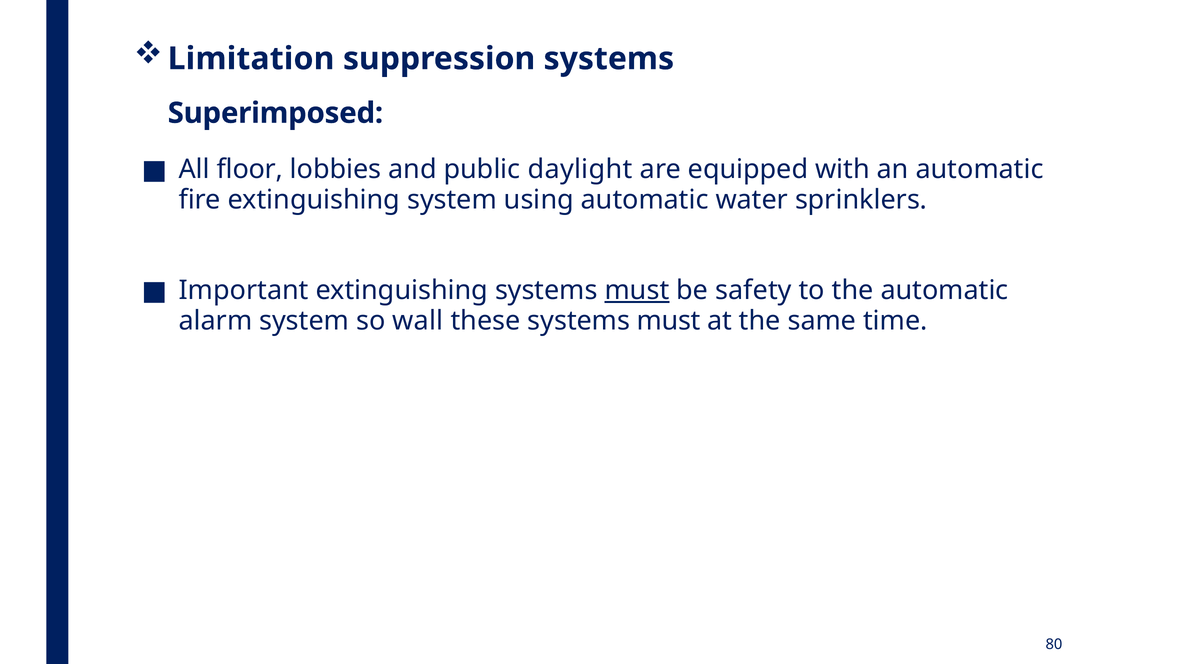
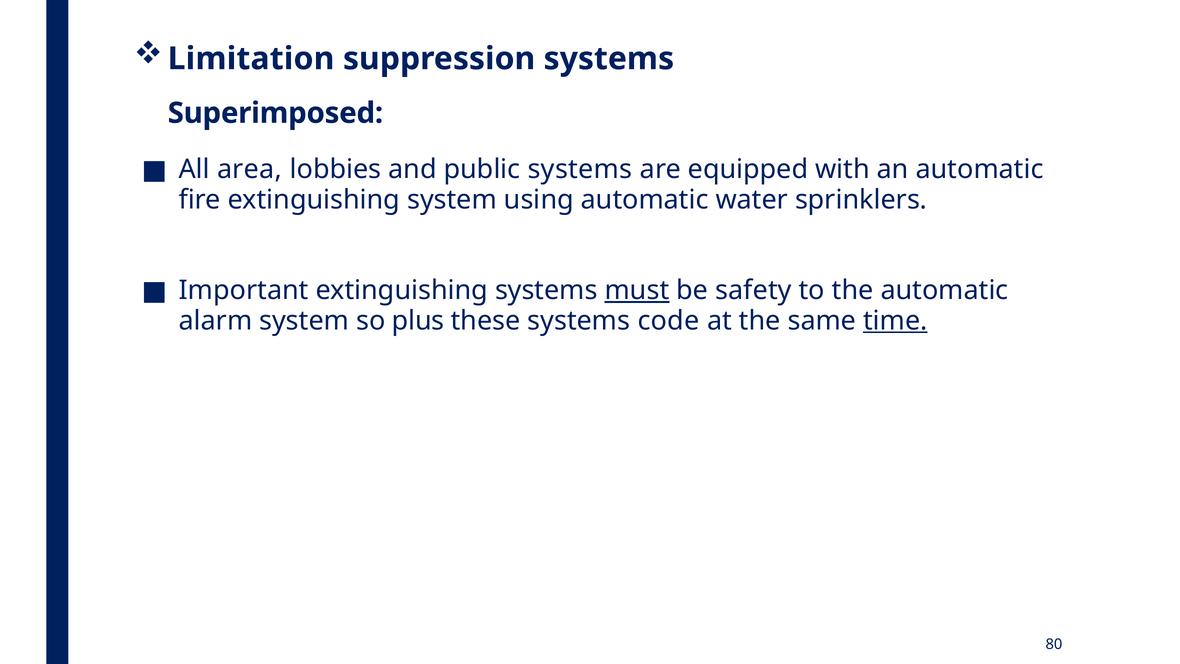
floor: floor -> area (250, 169)
public daylight: daylight -> systems (580, 169)
wall: wall -> plus (418, 321)
these systems must: must -> code (669, 321)
time underline: none -> present (895, 321)
